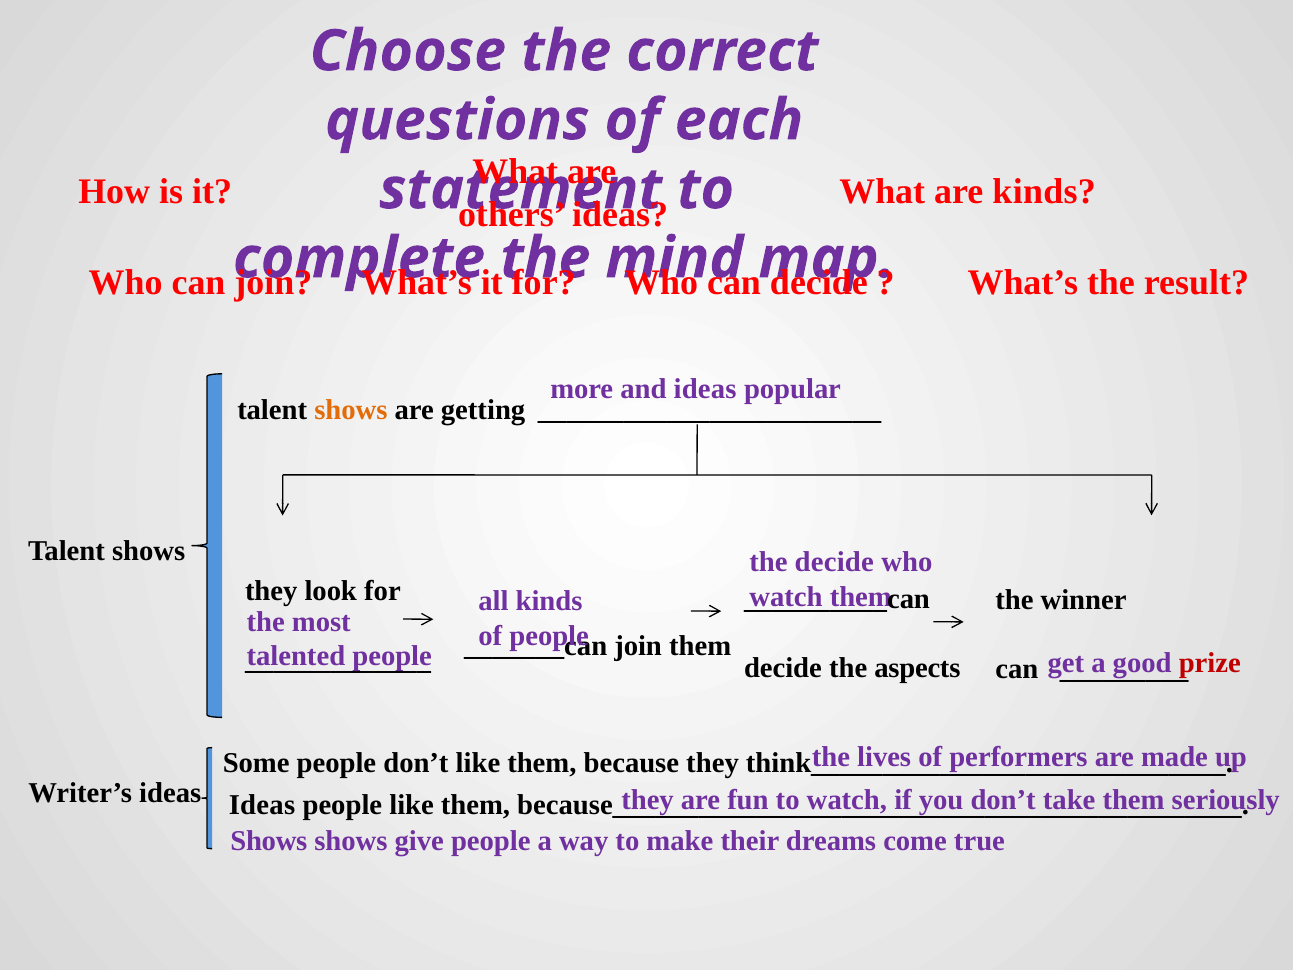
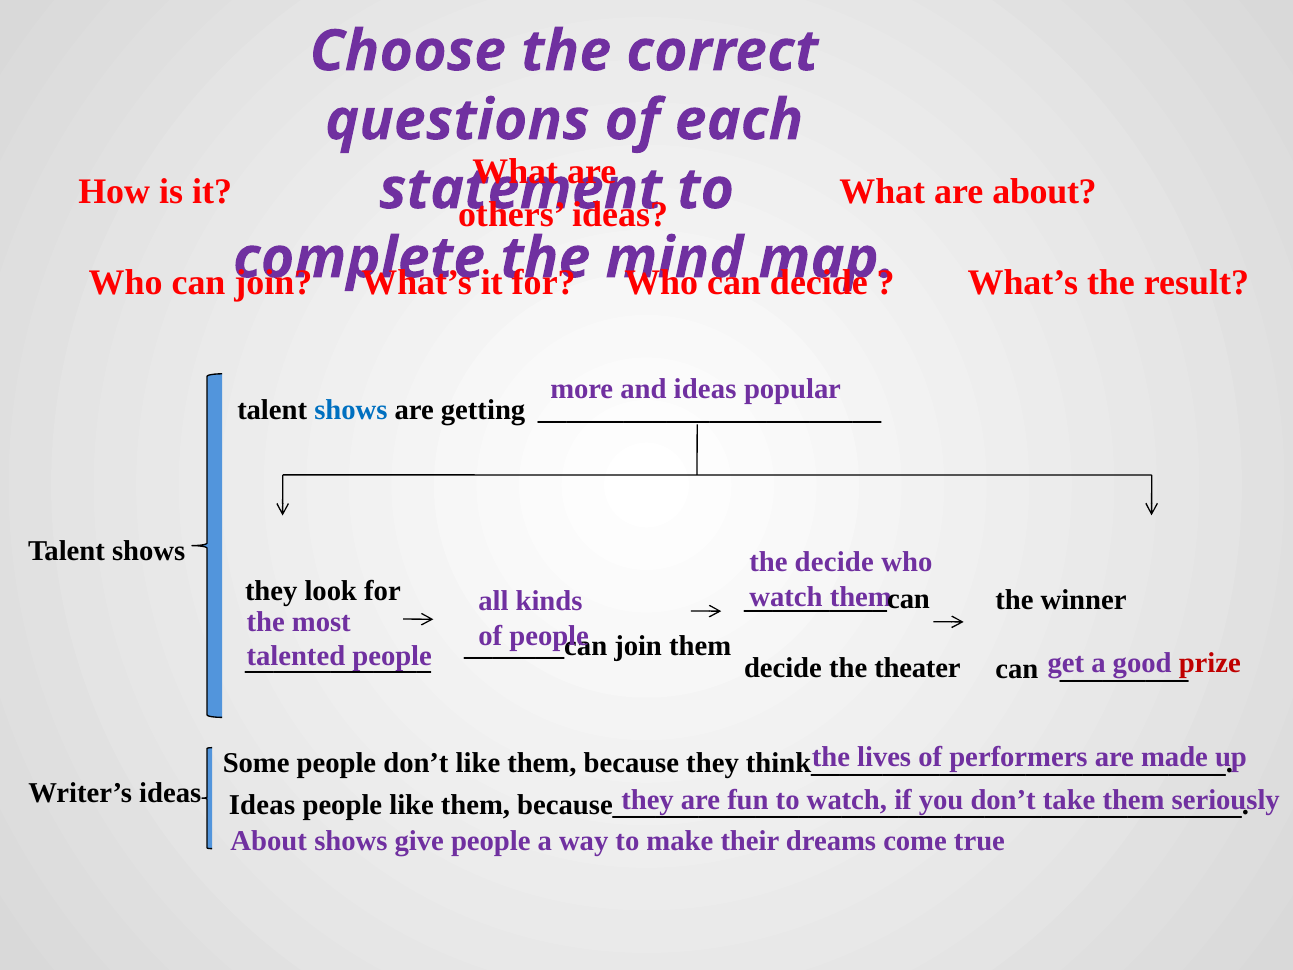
are kinds: kinds -> about (1045, 192)
shows colour: orange -> blue (351, 409)
aspects: aspects -> theater (917, 668)
Shows: Shows -> About (269, 841)
